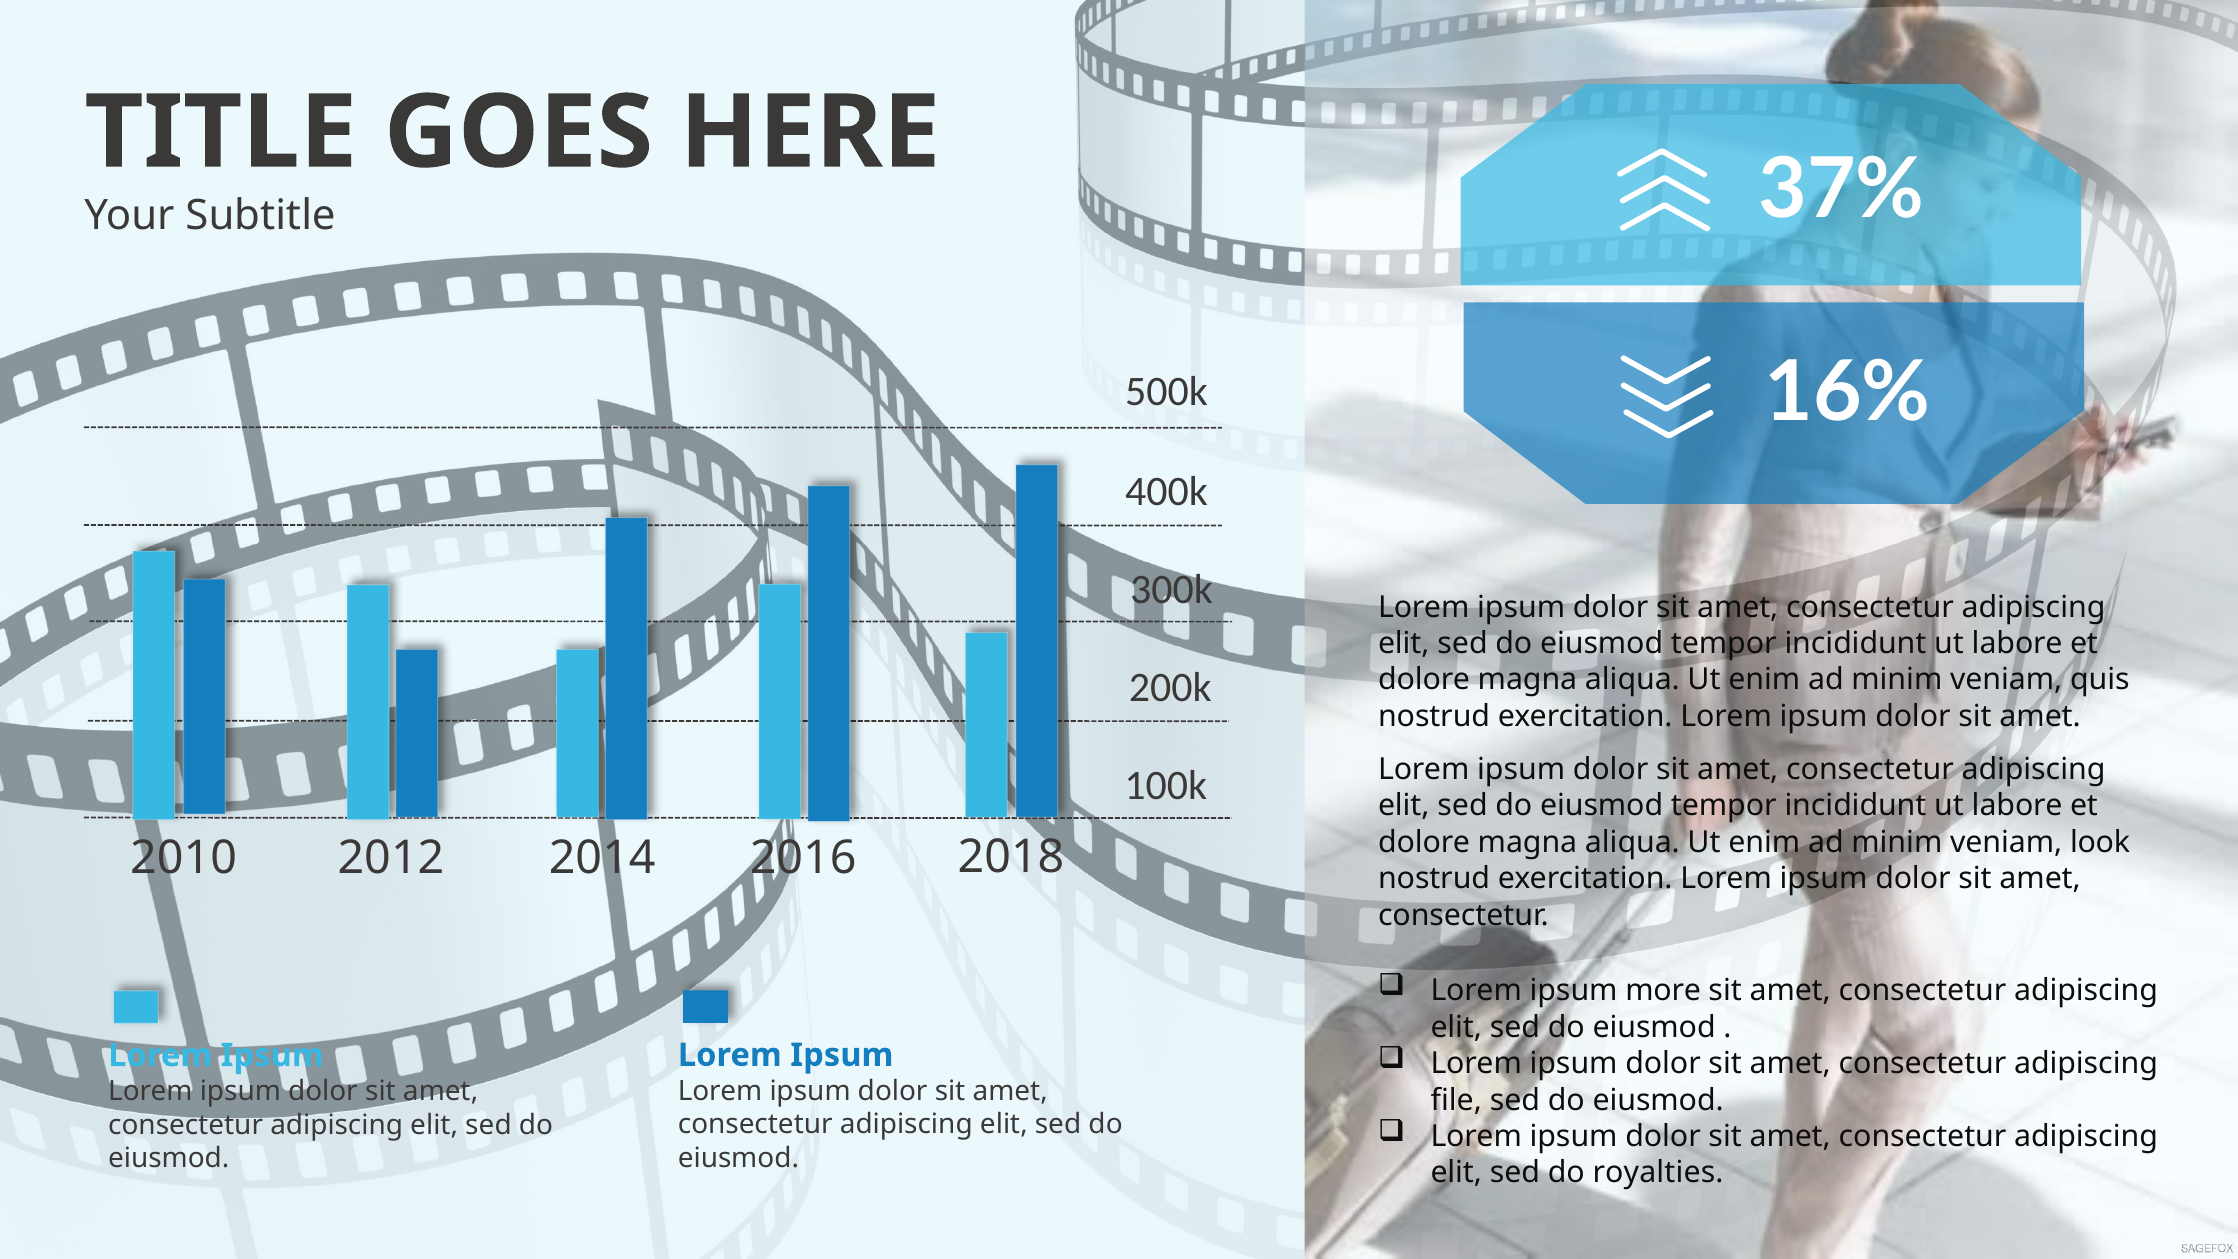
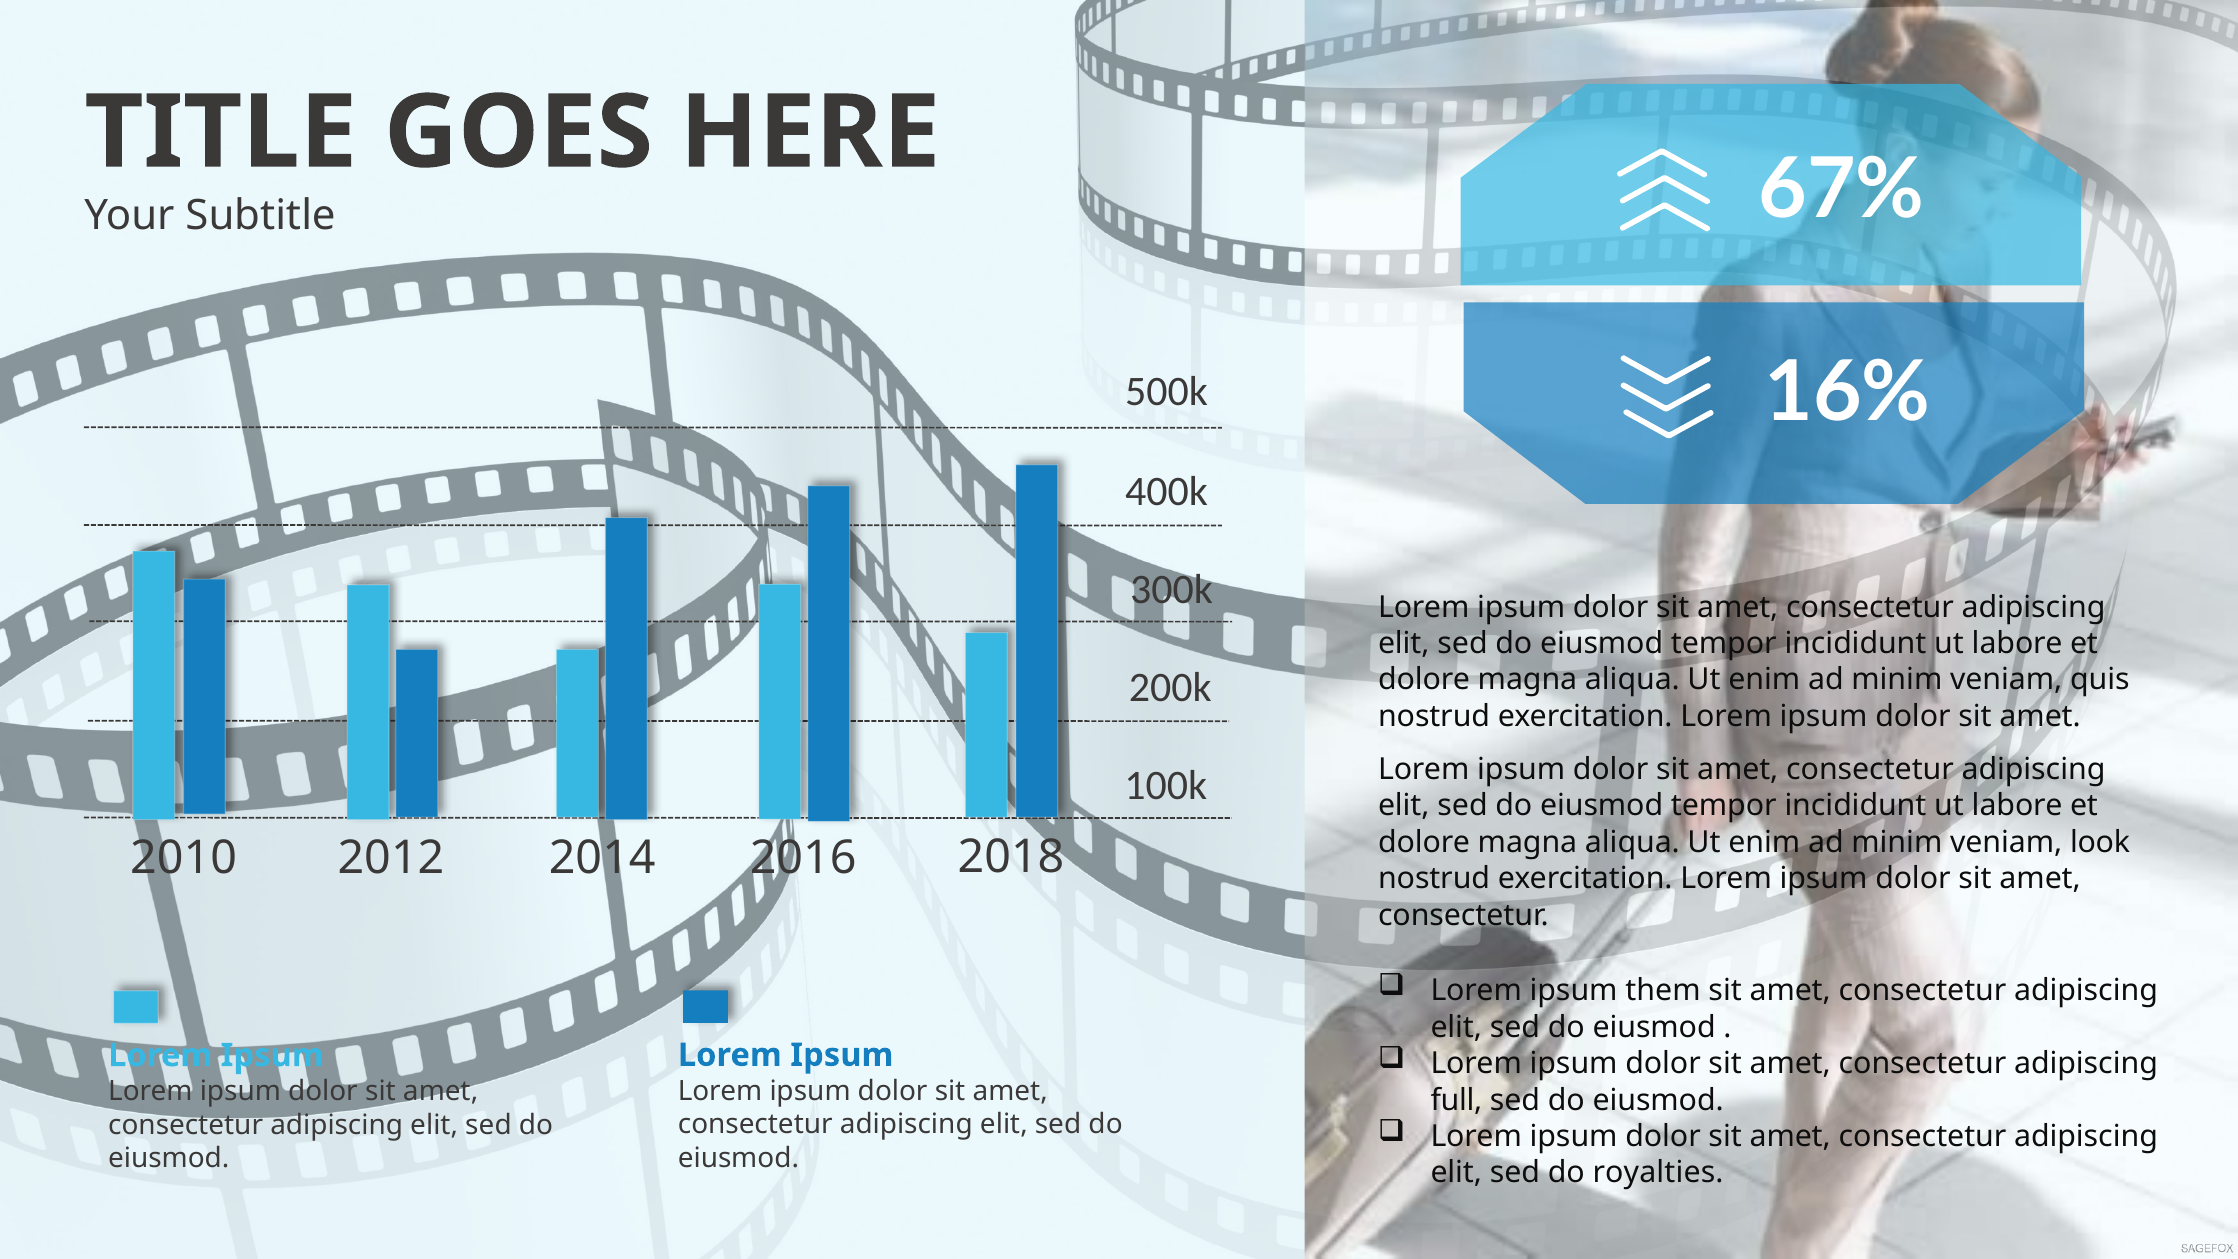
37%: 37% -> 67% (1842, 190)
more: more -> them (1663, 991)
file: file -> full (1456, 1100)
